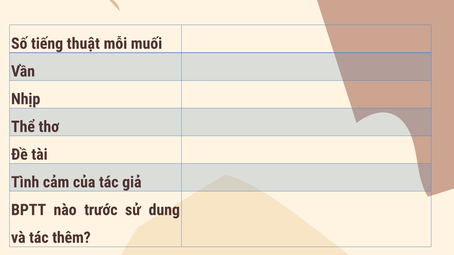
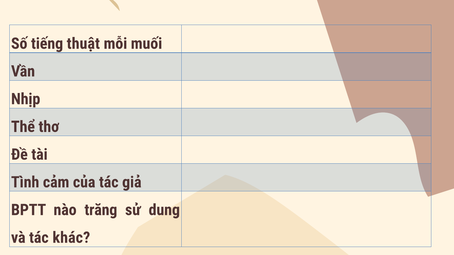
trước: trước -> trăng (101, 210)
thêm: thêm -> khác (71, 238)
